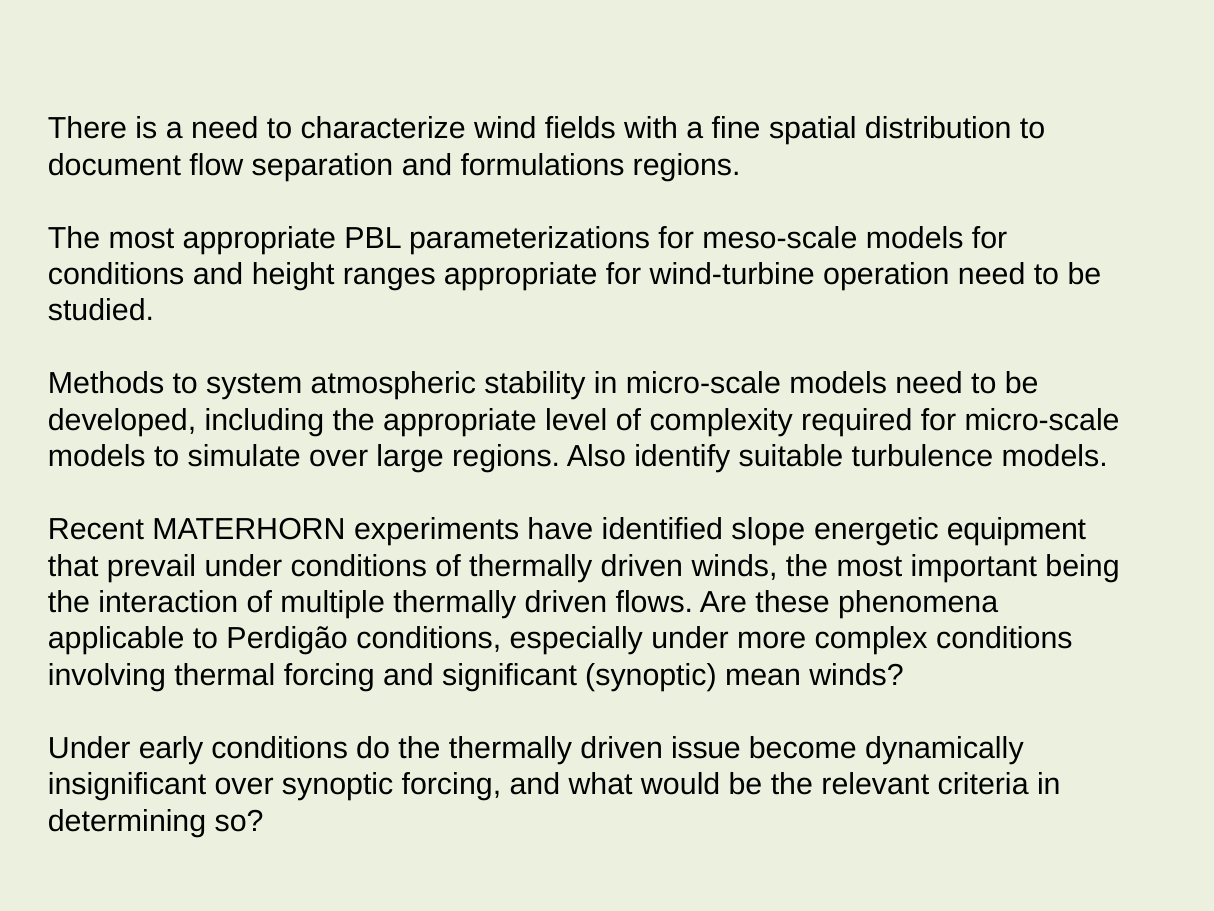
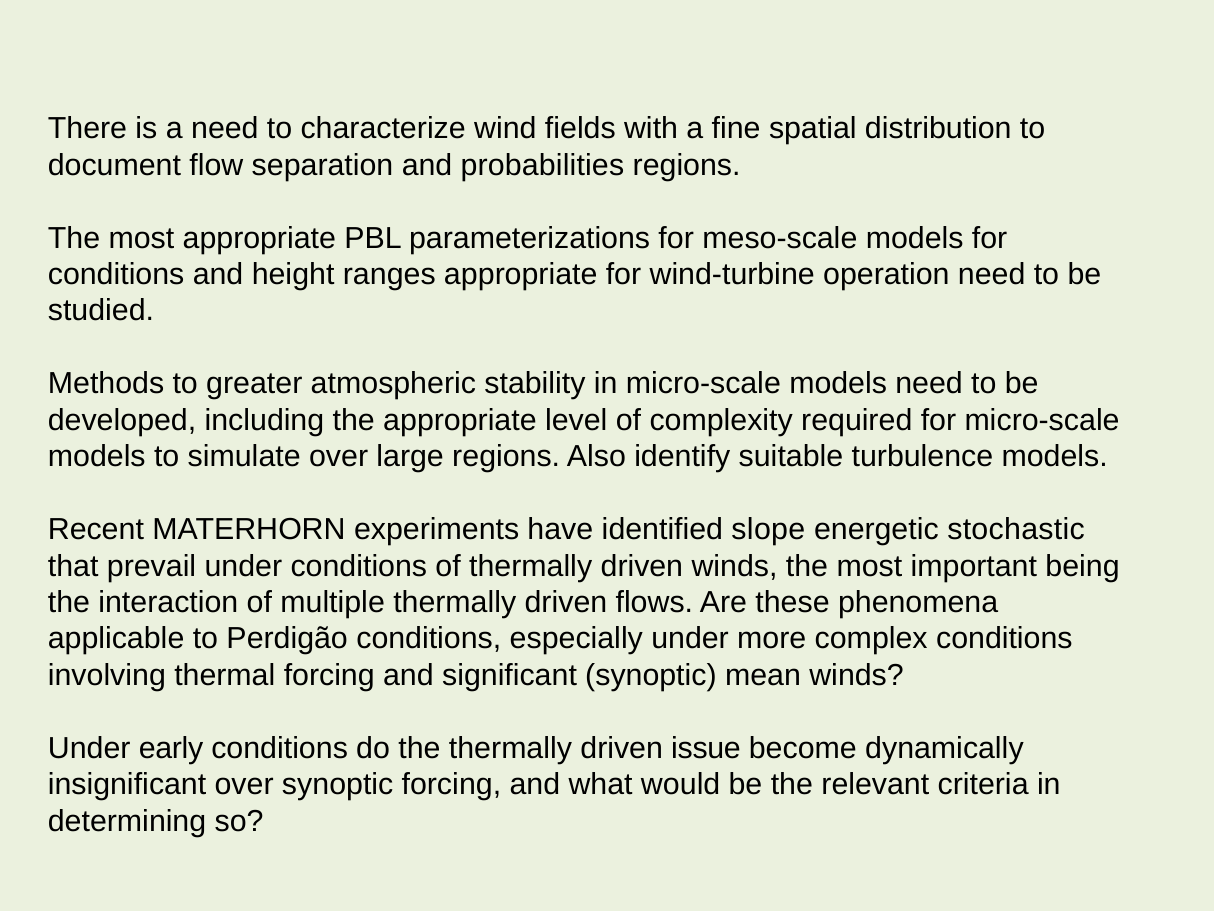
formulations: formulations -> probabilities (542, 165)
system: system -> greater (254, 384)
equipment: equipment -> stochastic (1016, 529)
